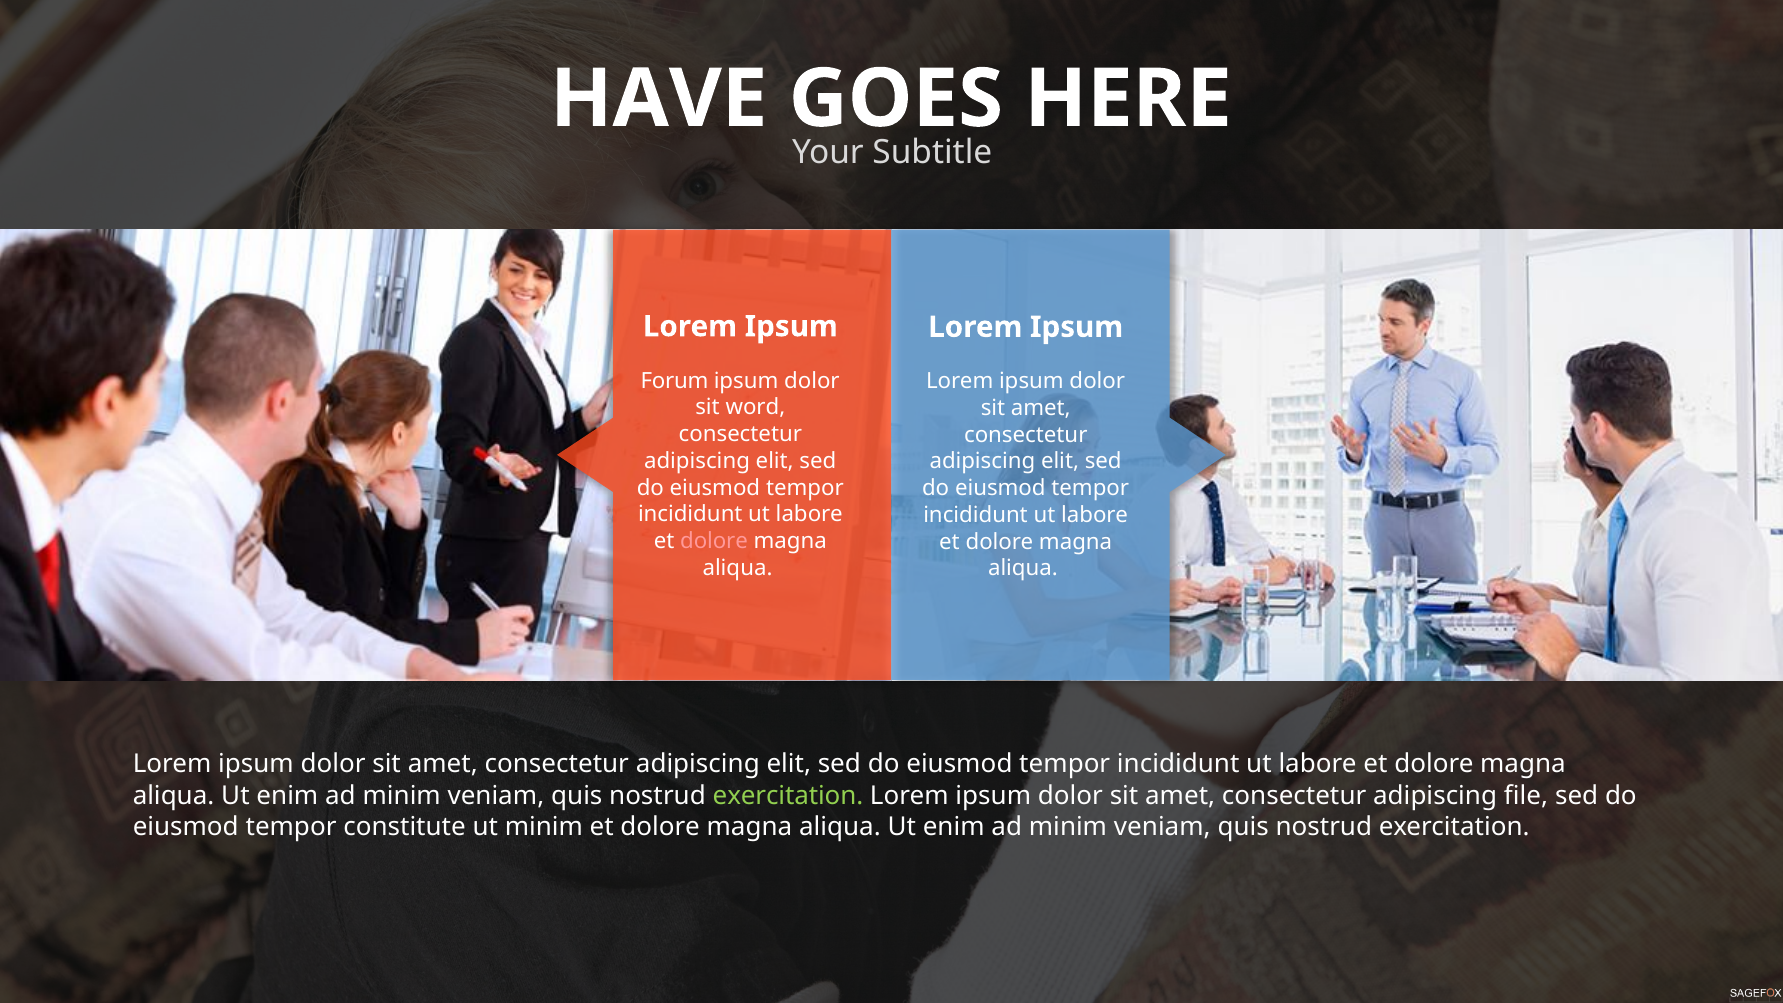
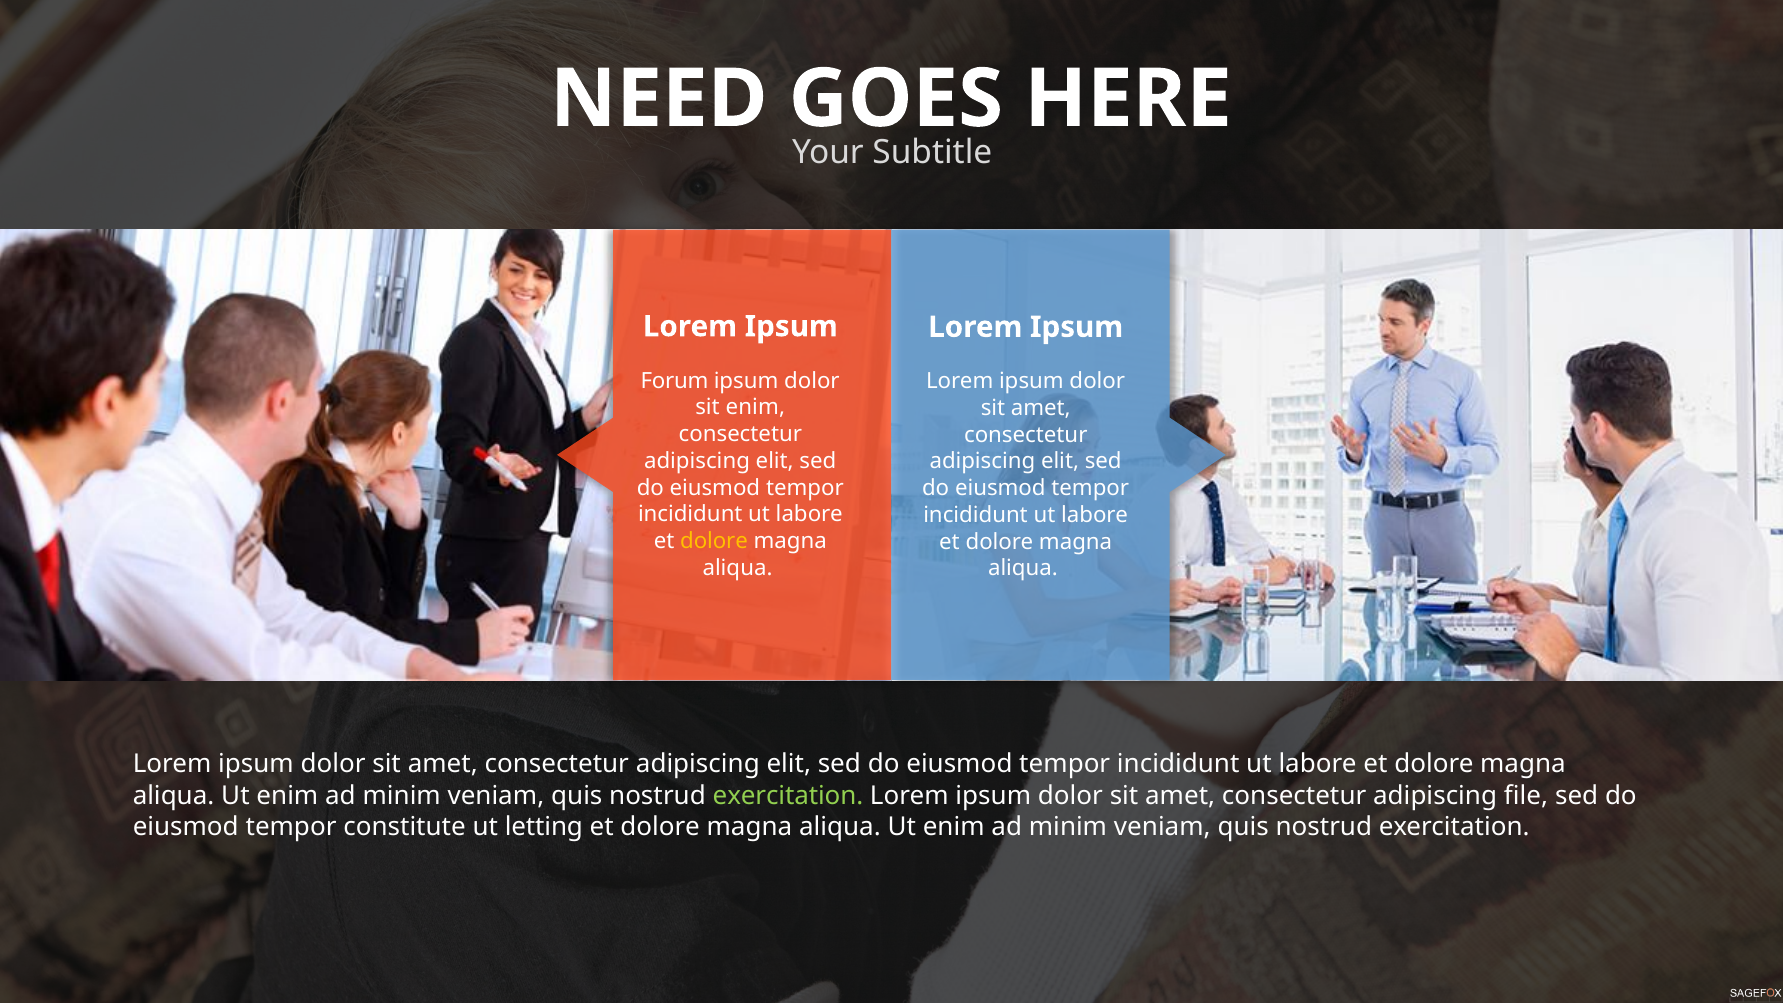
HAVE: HAVE -> NEED (659, 99)
sit word: word -> enim (755, 407)
dolore colour: pink -> yellow (714, 541)
ut minim: minim -> letting (544, 827)
